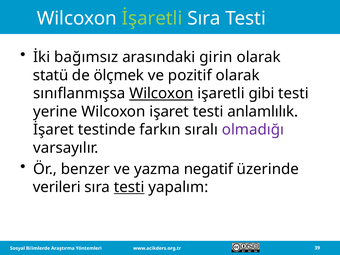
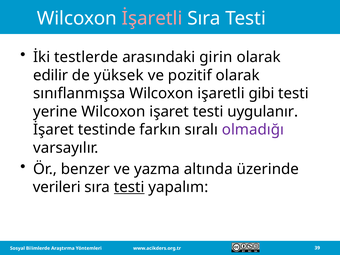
İşaretli colour: light green -> pink (152, 18)
bağımsız: bağımsız -> testlerde (86, 57)
statü: statü -> edilir (51, 75)
ölçmek: ölçmek -> yüksek (119, 75)
Wilcoxon underline: present -> none (161, 93)
anlamlılık: anlamlılık -> uygulanır (263, 112)
negatif: negatif -> altında (208, 169)
